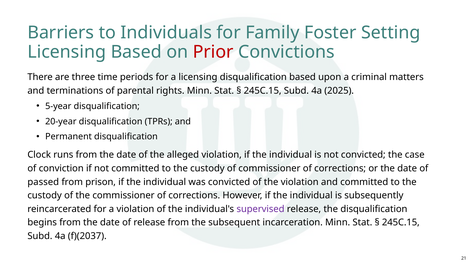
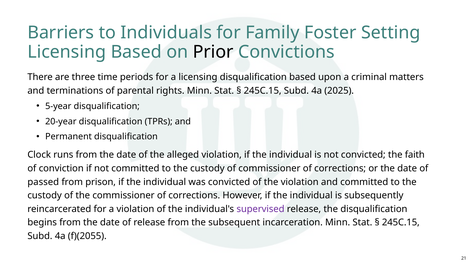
Prior colour: red -> black (213, 52)
case: case -> faith (415, 155)
f)(2037: f)(2037 -> f)(2055 (87, 236)
